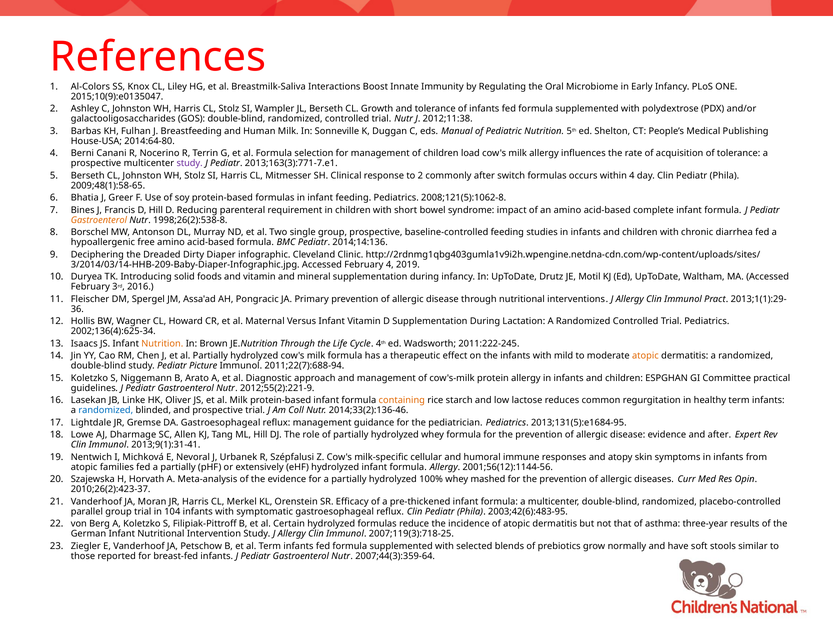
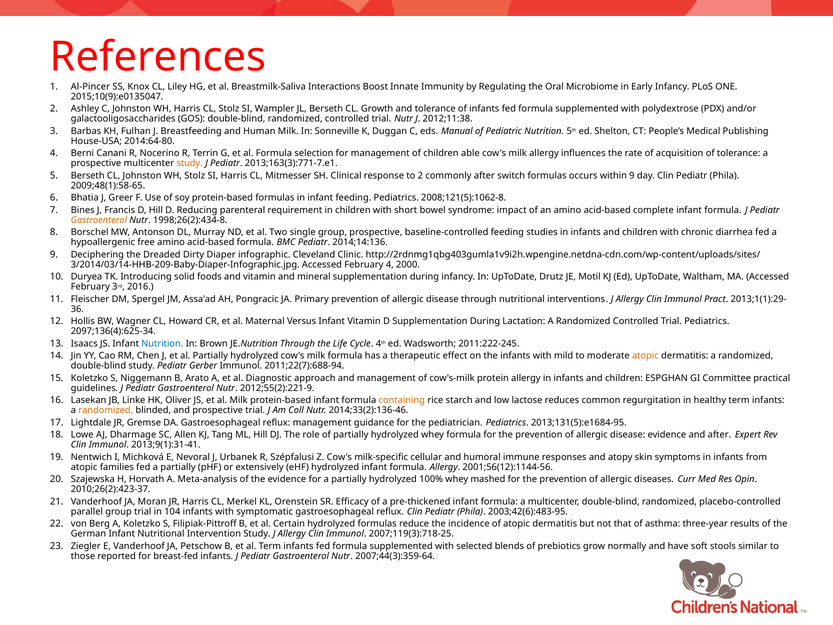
Al-Colors: Al-Colors -> Al-Pincer (90, 87)
load: load -> able (470, 153)
study colour: purple -> orange (190, 163)
within 4: 4 -> 9 (632, 176)
1998;26(2):538-8: 1998;26(2):538-8 -> 1998;26(2):434-8 (190, 220)
2019: 2019 -> 2000 (408, 265)
2002;136(4):625-34: 2002;136(4):625-34 -> 2097;136(4):625-34 (113, 331)
Nutrition colour: orange -> blue (162, 343)
Picture: Picture -> Gerber (203, 366)
randomized colour: blue -> orange (106, 410)
